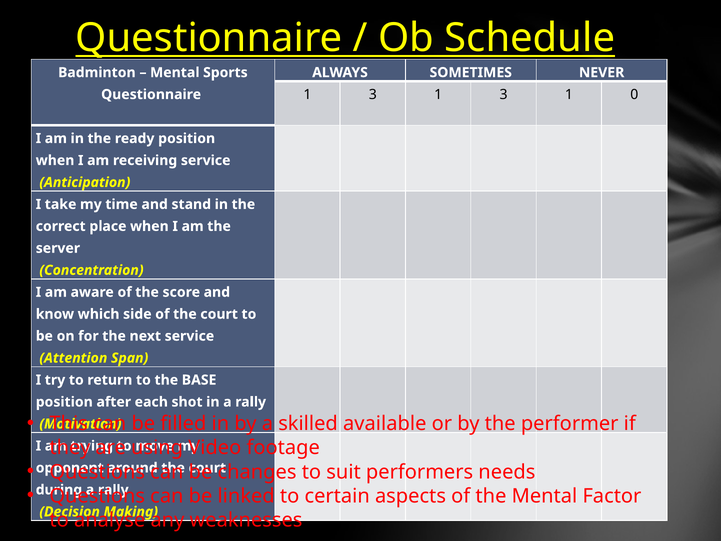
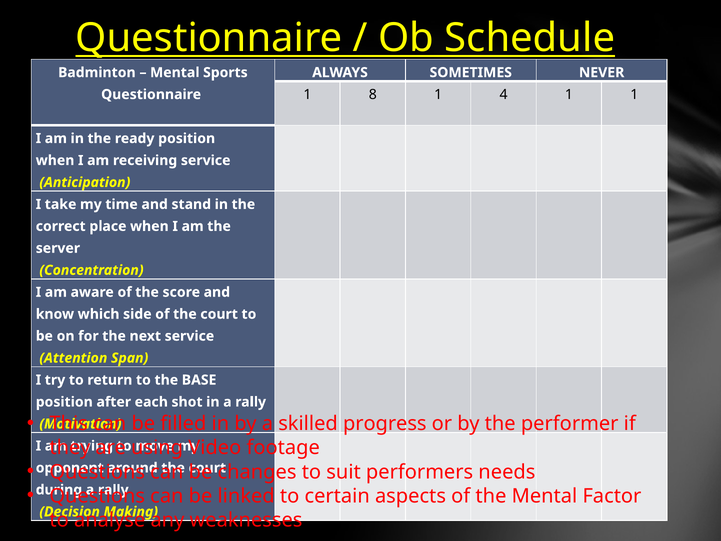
3: 3 -> 8 (373, 94)
3: 3 -> 4 (504, 94)
1 0: 0 -> 1 (634, 94)
available: available -> progress (385, 424)
